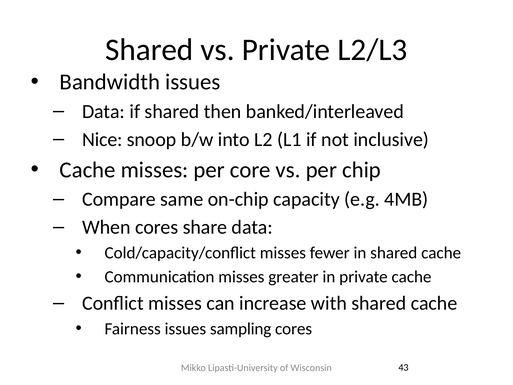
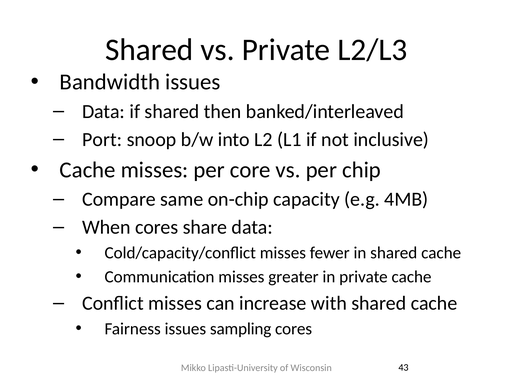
Nice: Nice -> Port (102, 139)
